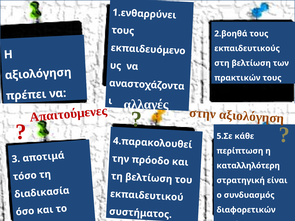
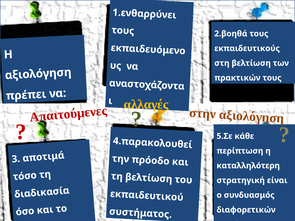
αλλαγές colour: white -> yellow (146, 104)
